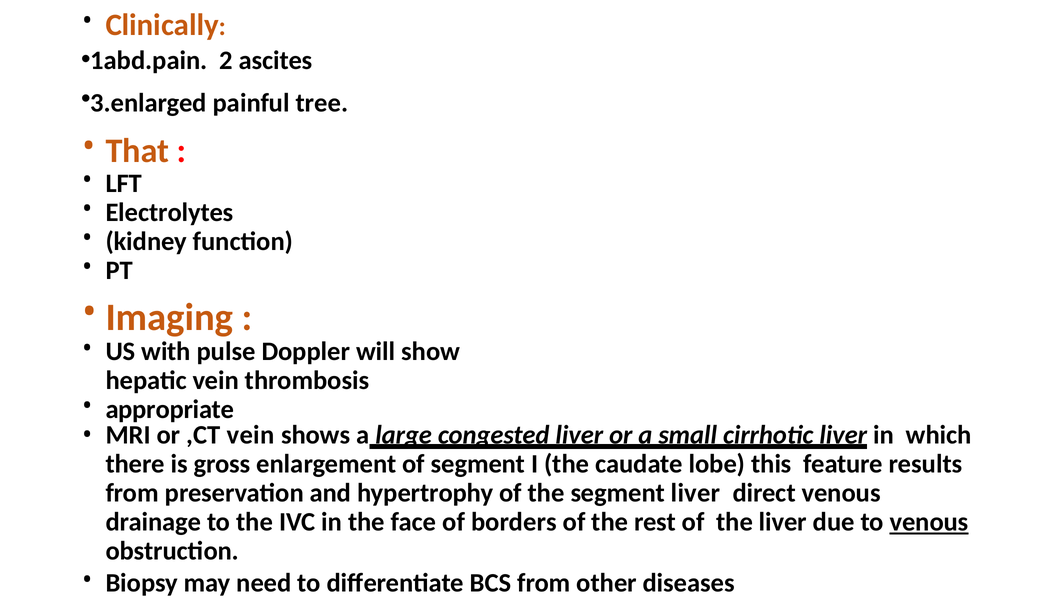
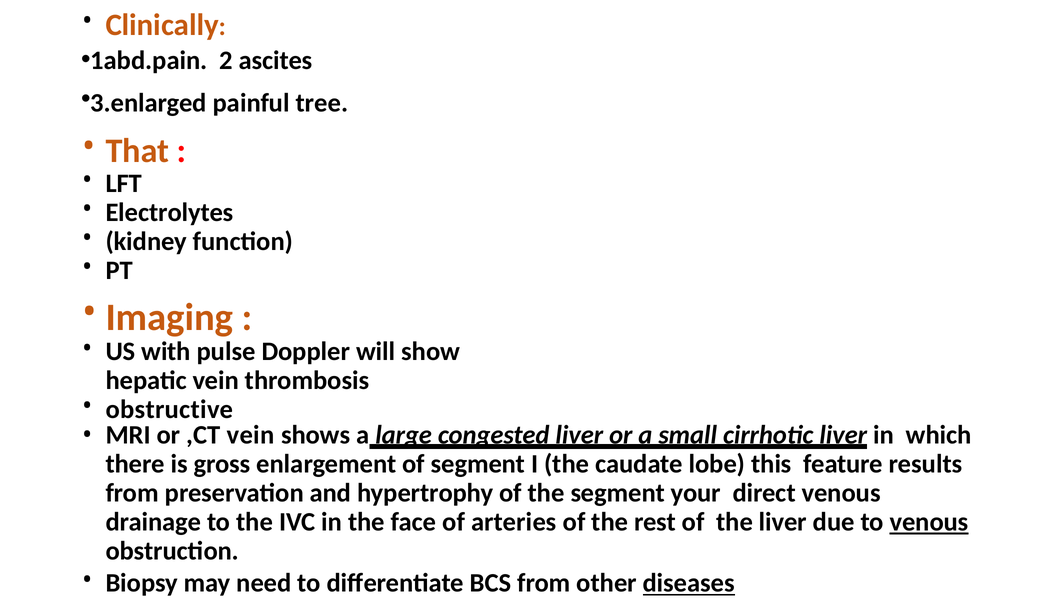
appropriate: appropriate -> obstructive (170, 409)
segment liver: liver -> your (696, 493)
borders: borders -> arteries (514, 522)
diseases underline: none -> present (689, 583)
